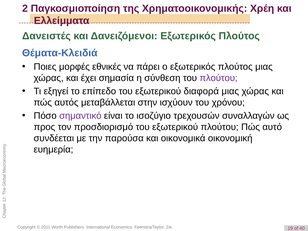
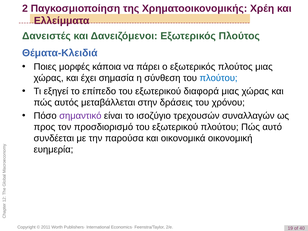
εθνικές: εθνικές -> κάποια (107, 67)
πλούτου colour: purple -> blue (219, 78)
ισχύουν: ισχύουν -> δράσεις (176, 102)
